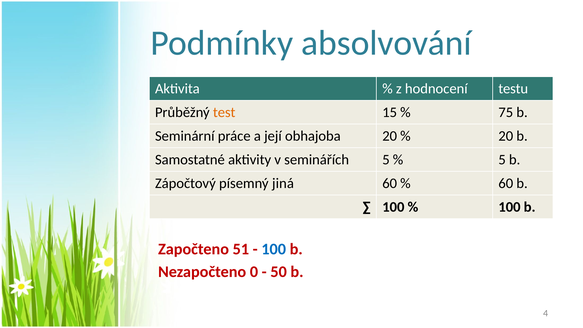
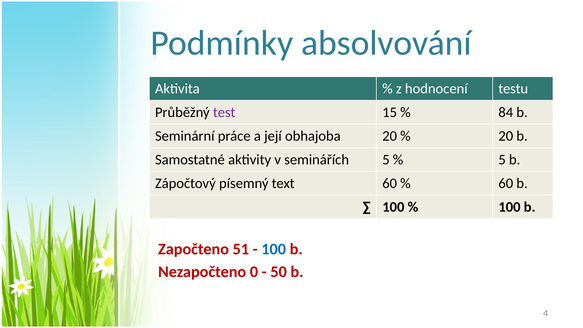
test colour: orange -> purple (224, 112)
75: 75 -> 84 (506, 112)
jiná: jiná -> text (283, 183)
